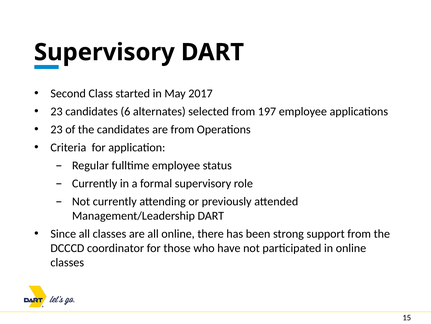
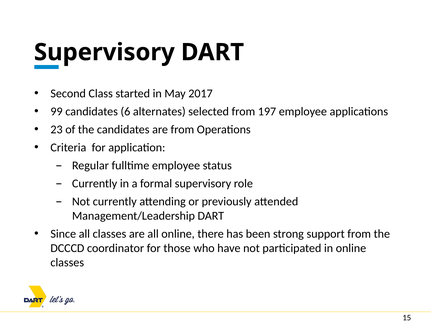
23: 23 -> 99 (57, 111)
